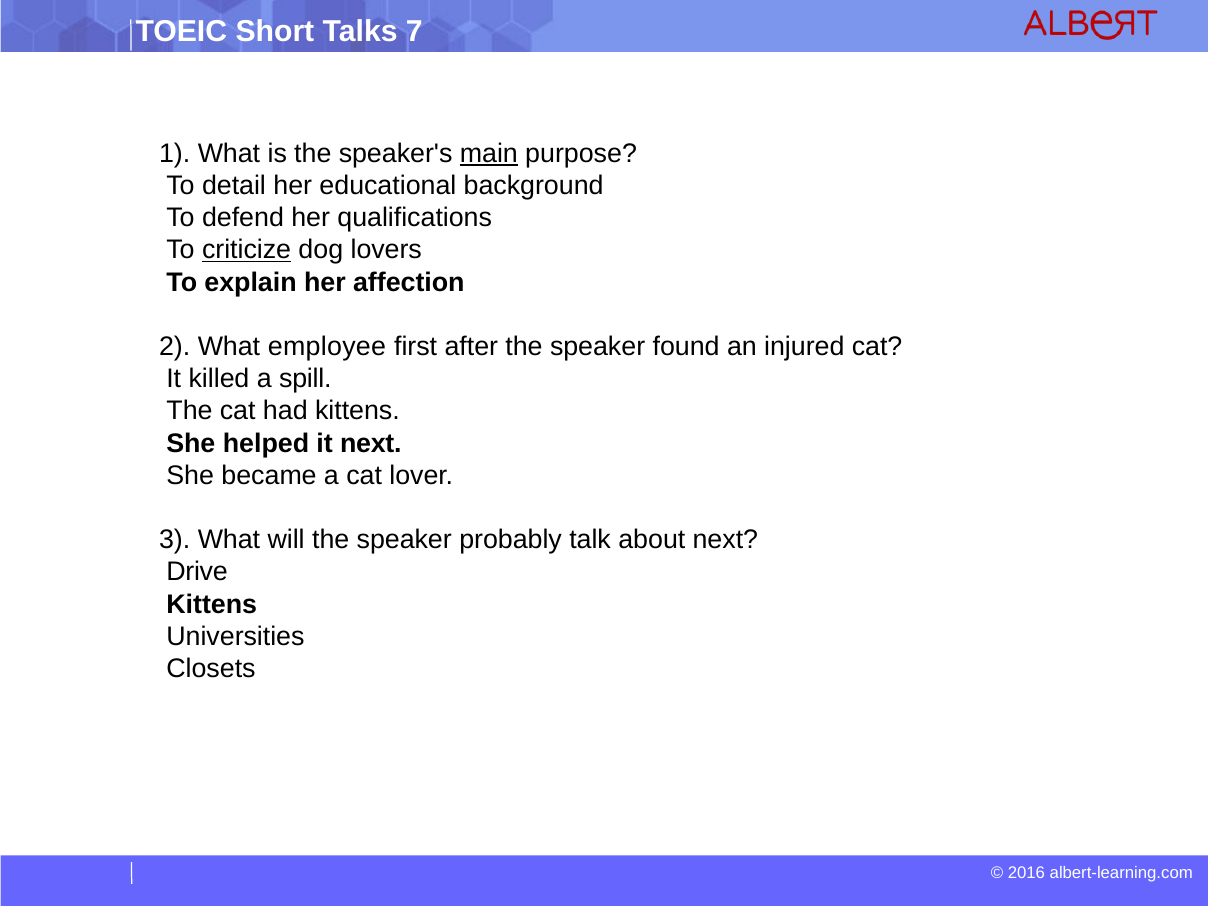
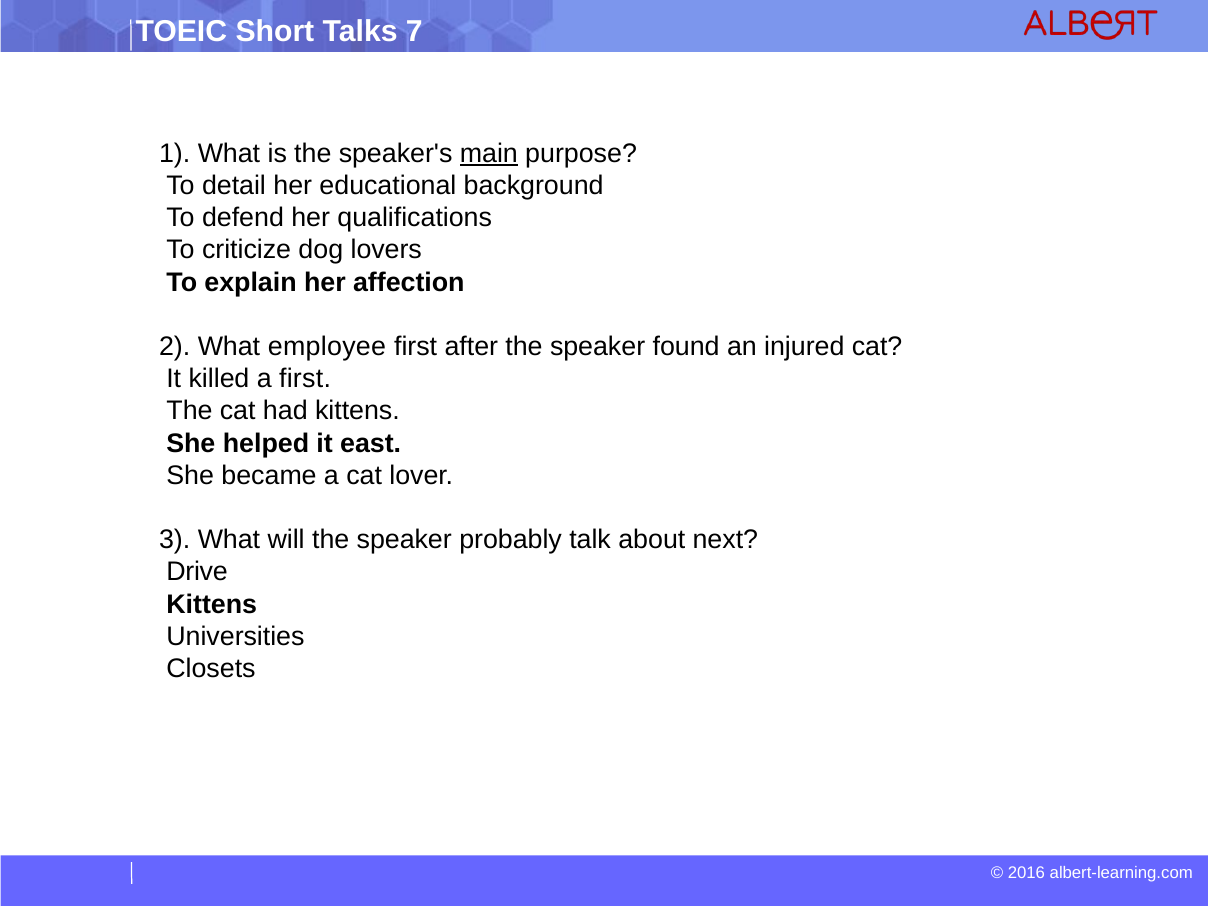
criticize underline: present -> none (247, 250)
a spill: spill -> first (305, 379)
it next: next -> east (371, 443)
